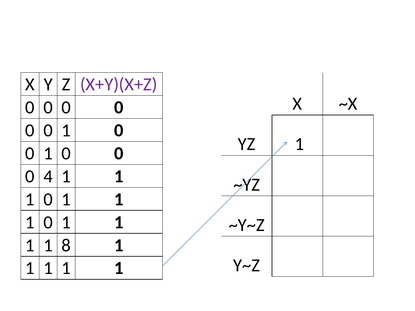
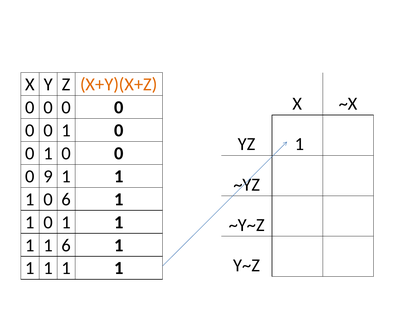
X+Y)(X+Z colour: purple -> orange (119, 85)
4: 4 -> 9 (48, 176)
1: 1 -> 6 (66, 199)
1 8: 8 -> 6 (66, 245)
